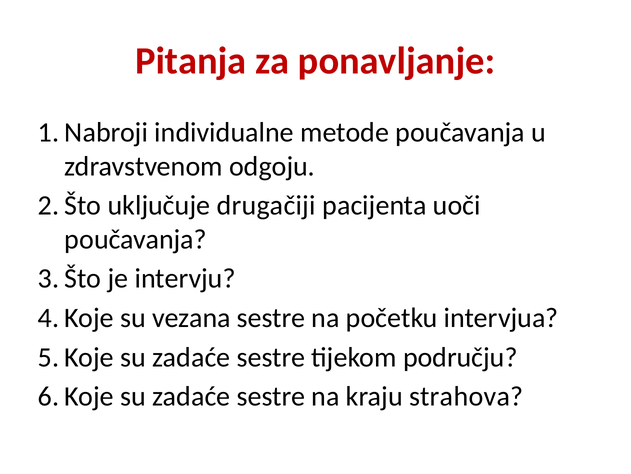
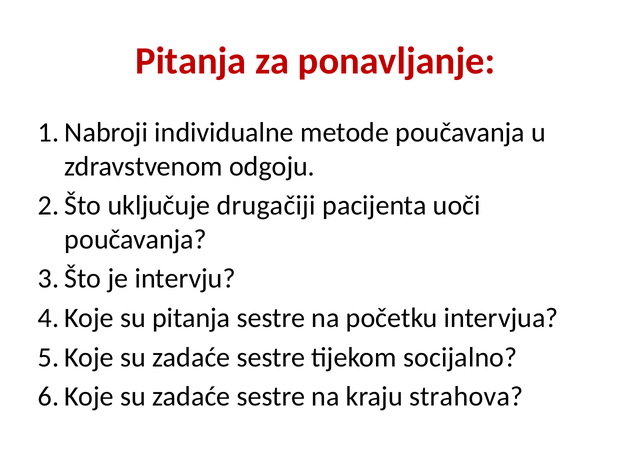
su vezana: vezana -> pitanja (191, 318)
području: području -> socijalno (460, 357)
